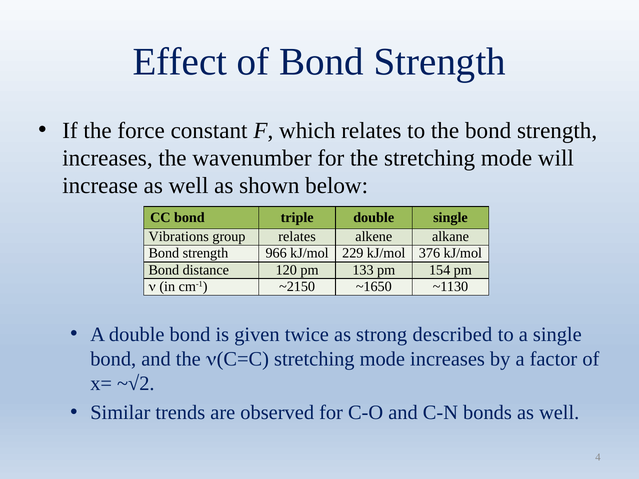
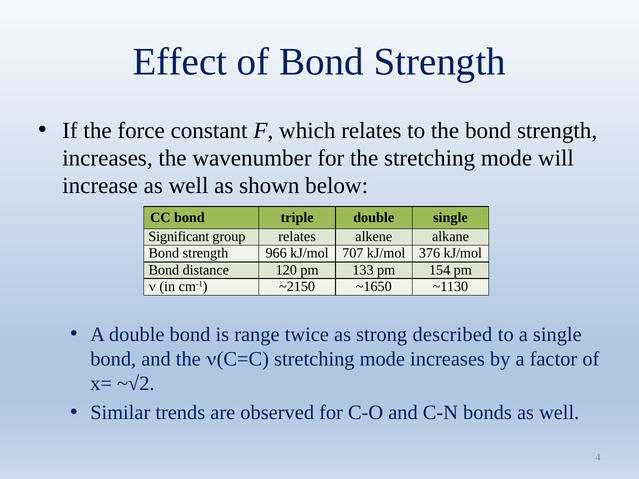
Vibrations: Vibrations -> Significant (179, 237)
229: 229 -> 707 (353, 253)
given: given -> range (257, 335)
